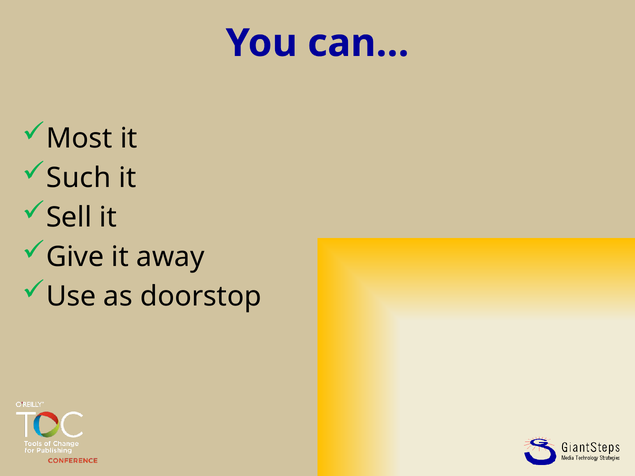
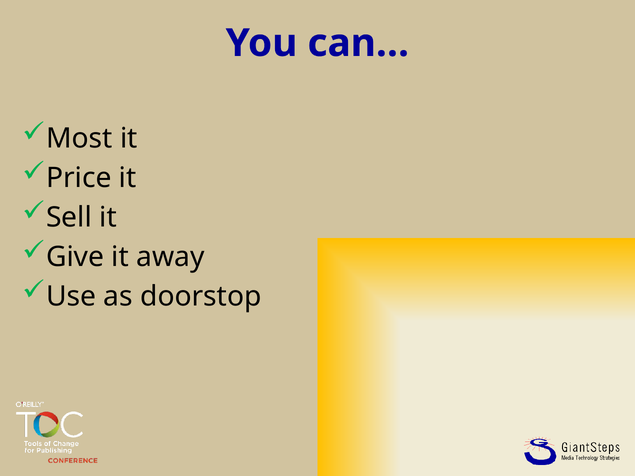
Such: Such -> Price (79, 178)
